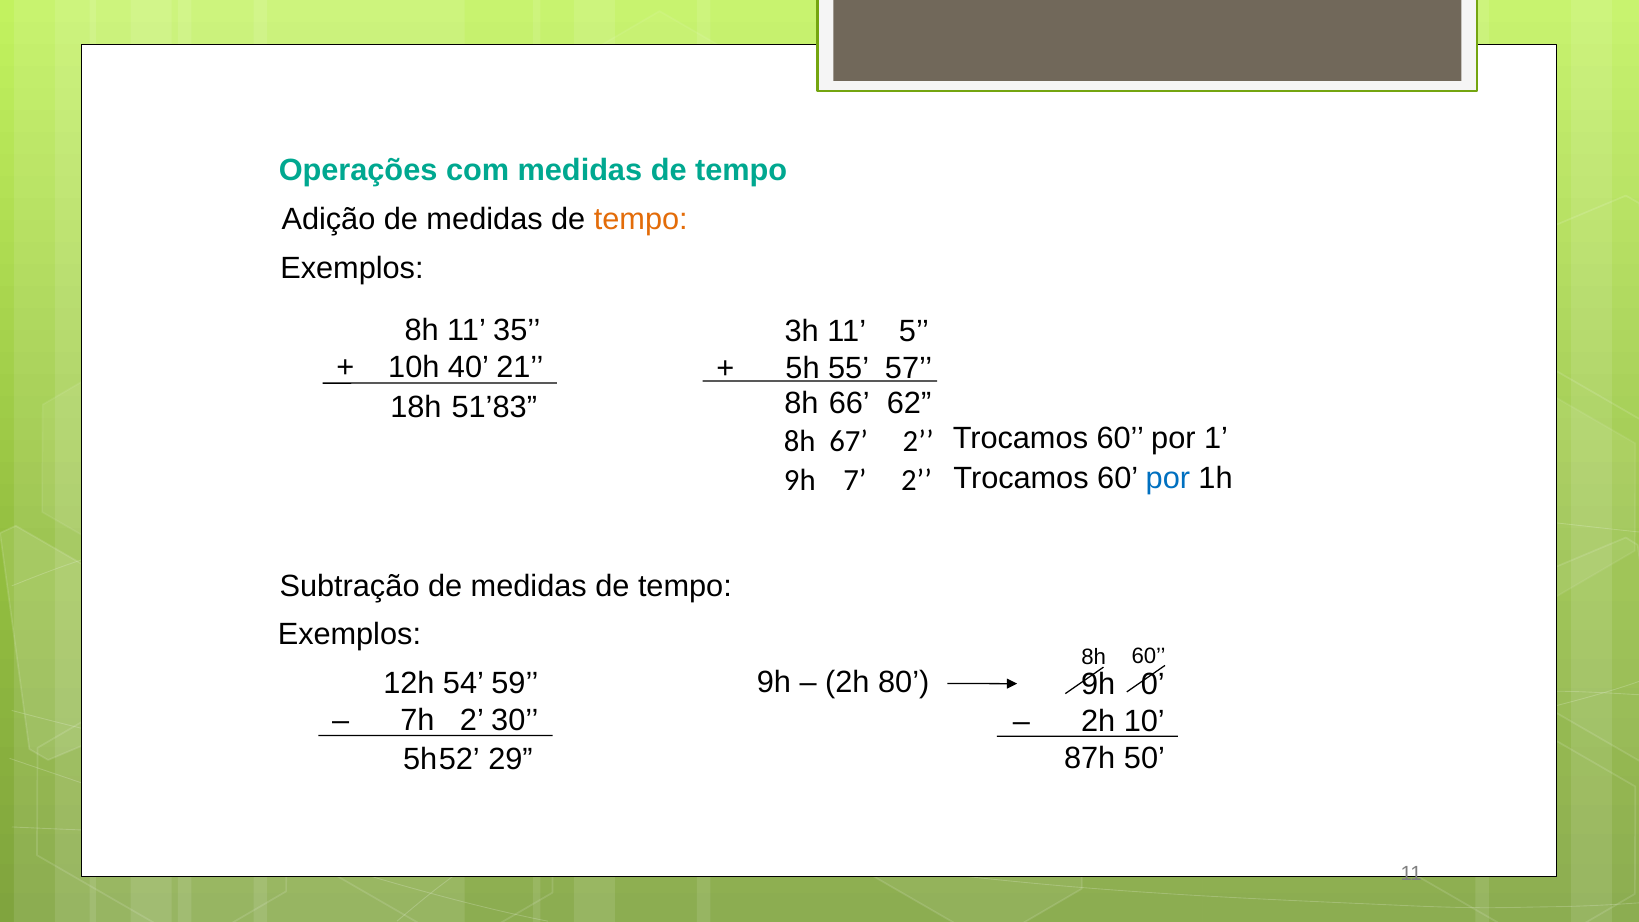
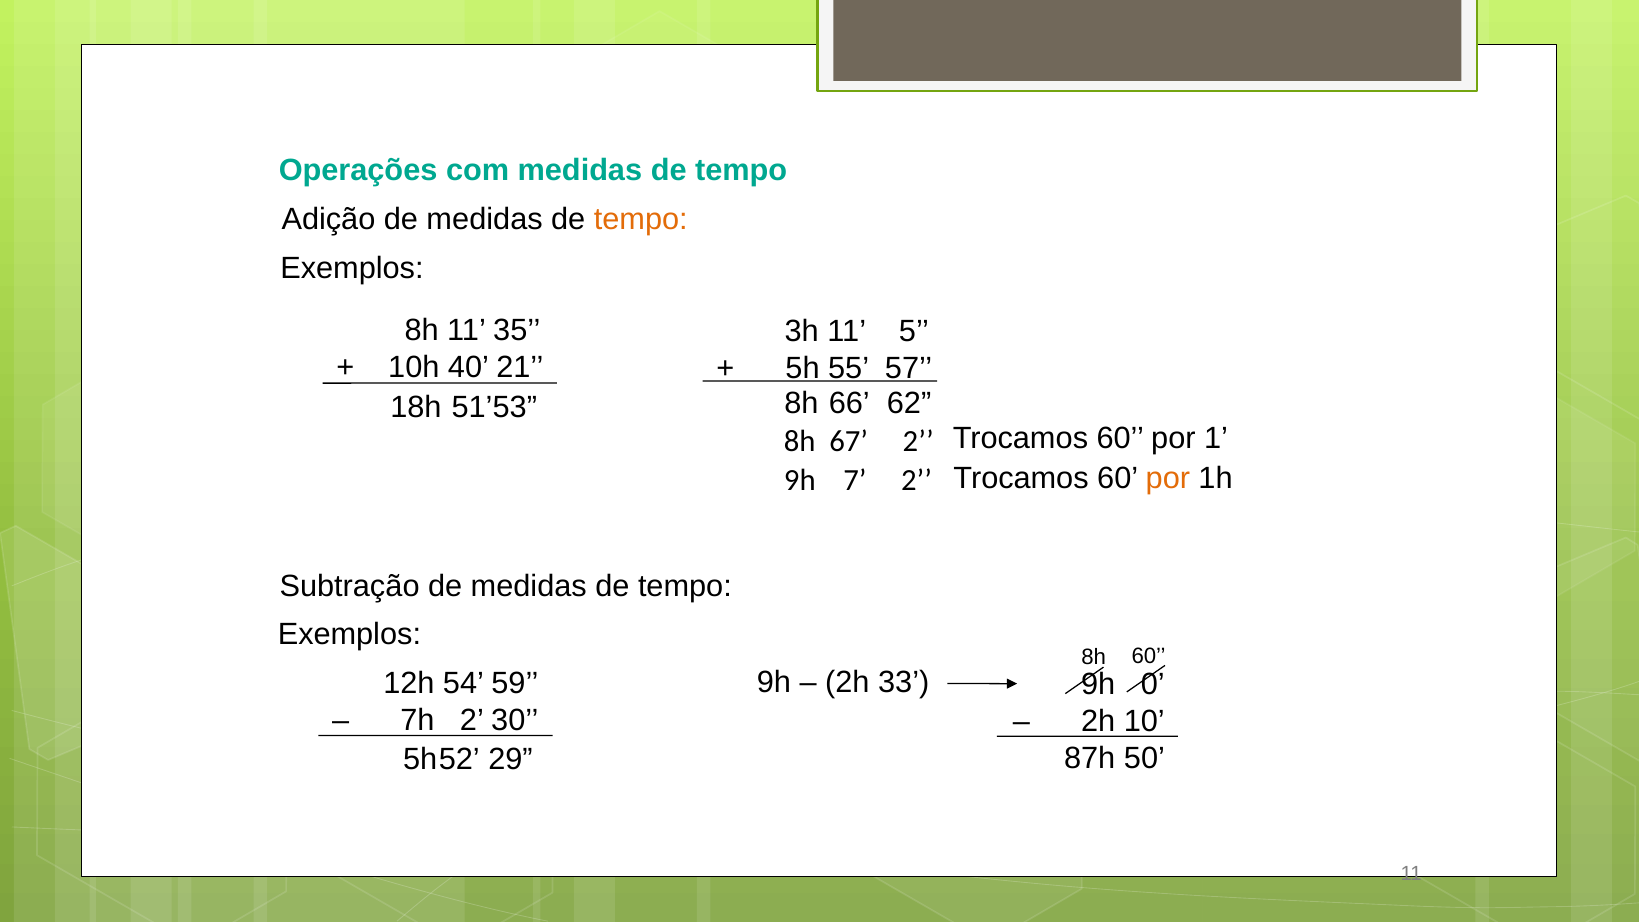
83: 83 -> 53 (515, 407)
por colour: blue -> orange (1168, 479)
80: 80 -> 33 (904, 682)
